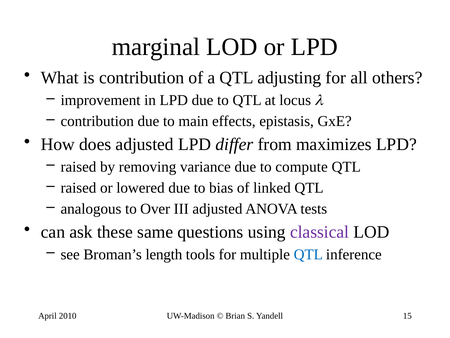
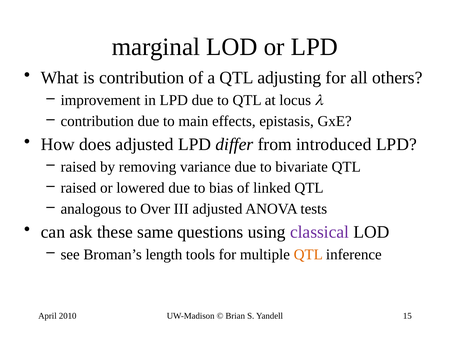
maximizes: maximizes -> introduced (334, 144)
compute: compute -> bivariate (302, 167)
QTL colour: blue -> orange (308, 254)
